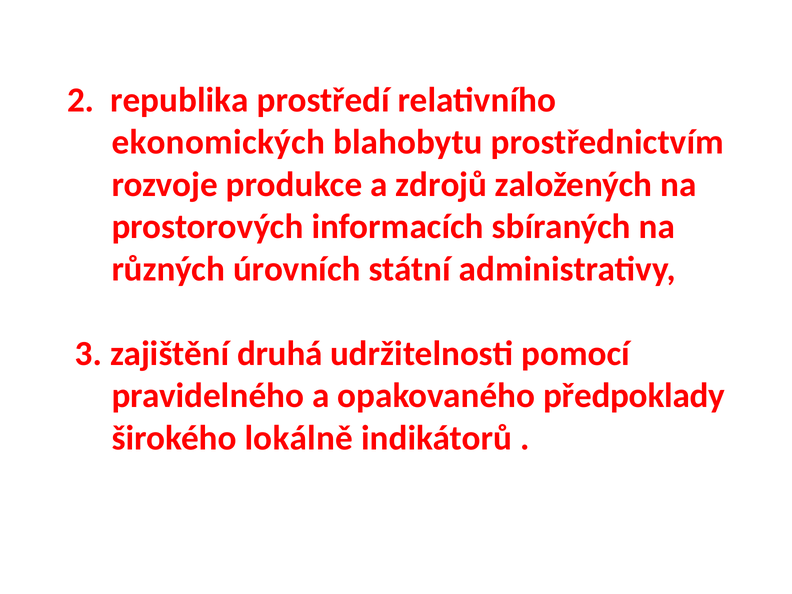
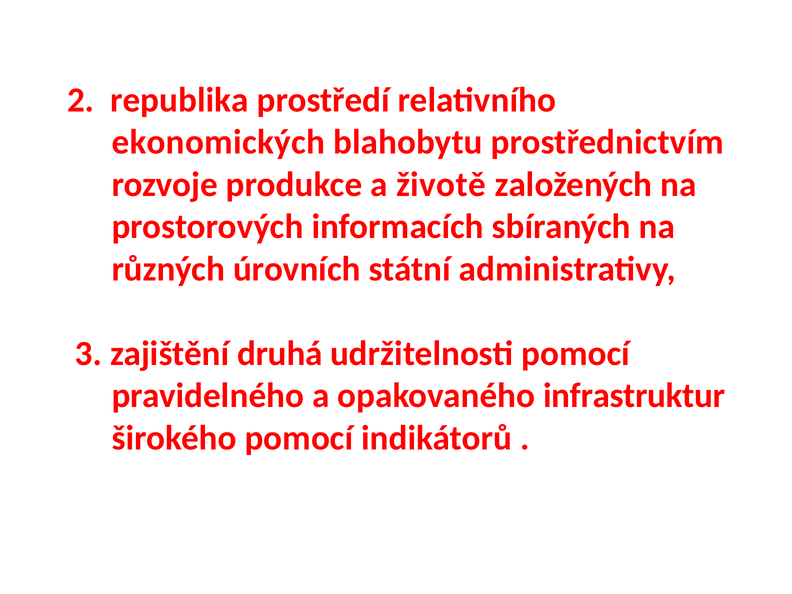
zdrojů: zdrojů -> životě (441, 184)
předpoklady: předpoklady -> infrastruktur (634, 396)
širokého lokálně: lokálně -> pomocí (299, 438)
